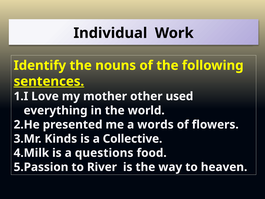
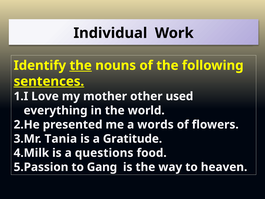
the underline: none -> present (81, 65)
Kinds: Kinds -> Tania (61, 139)
Collective: Collective -> Gratitude (133, 139)
River: River -> Gang (102, 167)
